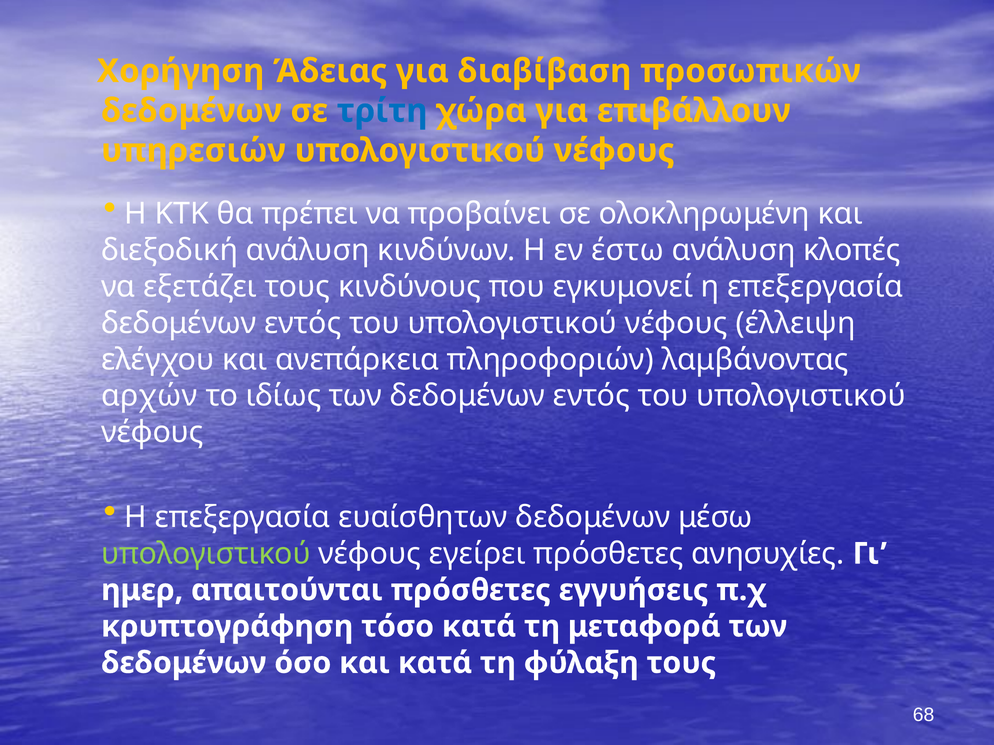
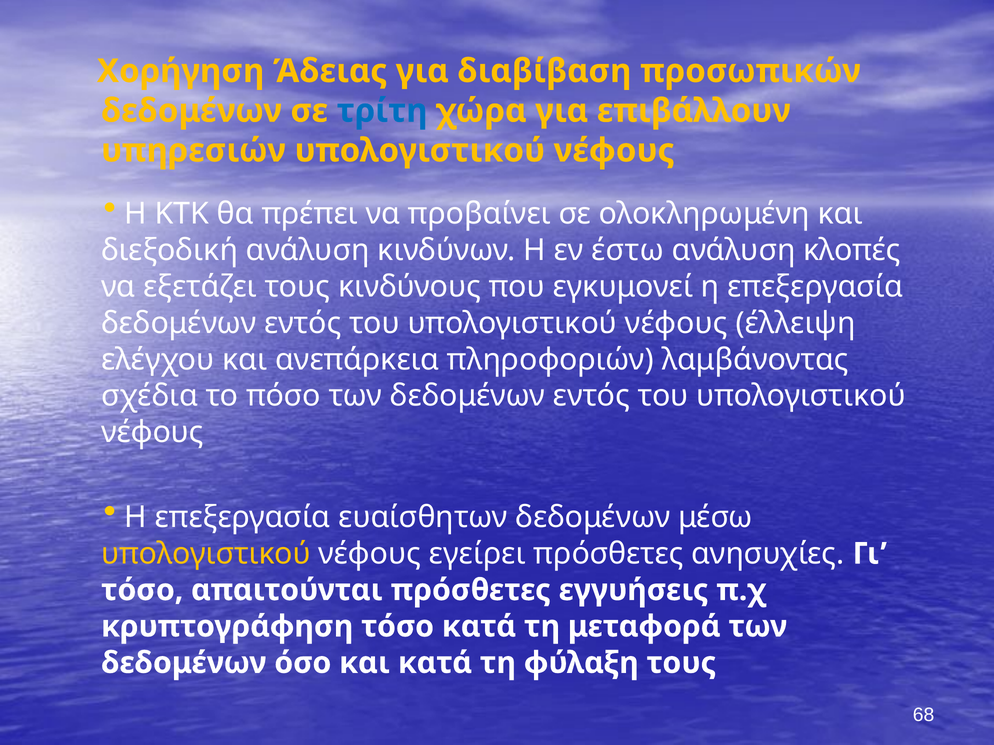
αρχών: αρχών -> σχέδια (150, 396)
ιδίως: ιδίως -> πόσο (283, 396)
υπολογιστικού colour: light green -> yellow (206, 554)
ημερ: ημερ -> τόσο (142, 590)
